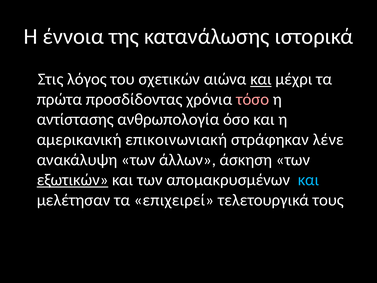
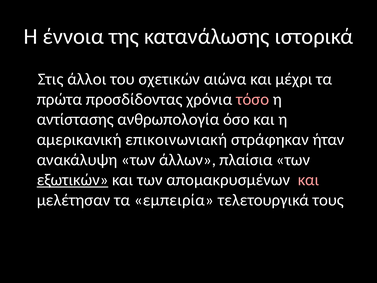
λόγος: λόγος -> άλλοι (87, 79)
και underline: present -> none (261, 79)
λένε: λένε -> ήταν (329, 139)
άσκηση: άσκηση -> πλαίσια (246, 160)
και colour: light blue -> pink (308, 180)
επιχειρεί: επιχειρεί -> εμπειρία (174, 200)
